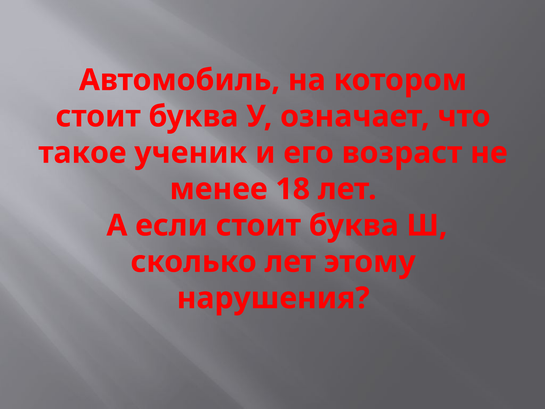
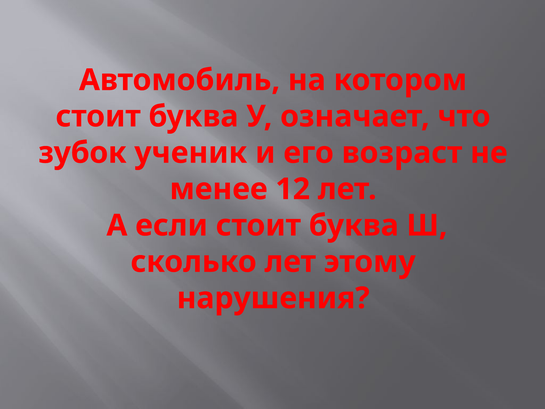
такое: такое -> зубок (82, 153)
18: 18 -> 12 (293, 189)
